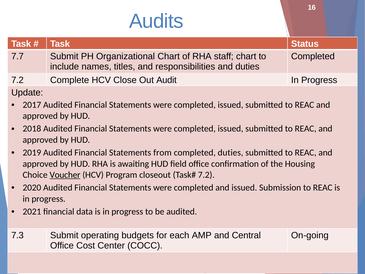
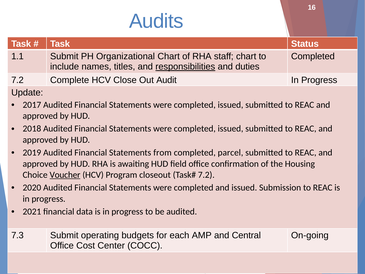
7.7: 7.7 -> 1.1 (18, 56)
responsibilities underline: none -> present (185, 67)
completed duties: duties -> parcel (230, 152)
